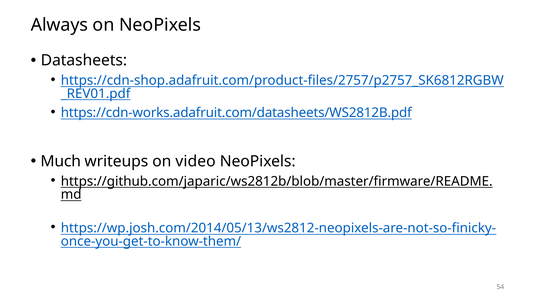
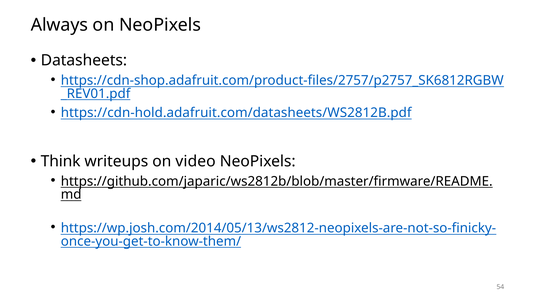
https://cdn-works.adafruit.com/datasheets/WS2812B.pdf: https://cdn-works.adafruit.com/datasheets/WS2812B.pdf -> https://cdn-hold.adafruit.com/datasheets/WS2812B.pdf (236, 113)
Much: Much -> Think (61, 161)
